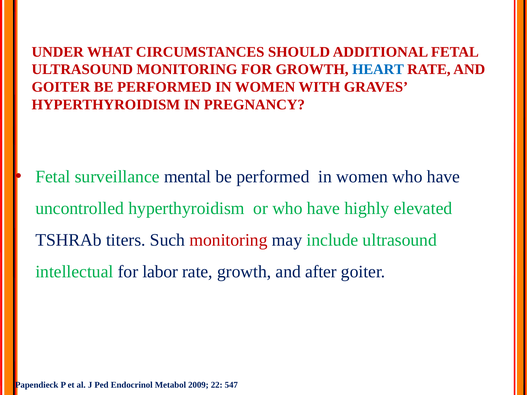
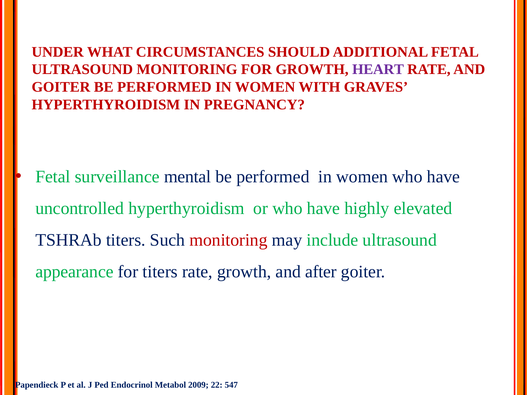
HEART colour: blue -> purple (378, 69)
intellectual: intellectual -> appearance (74, 272)
for labor: labor -> titers (160, 272)
